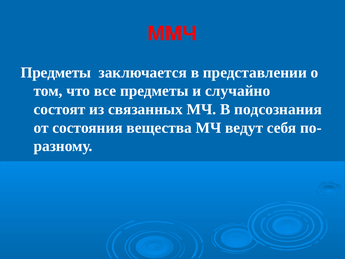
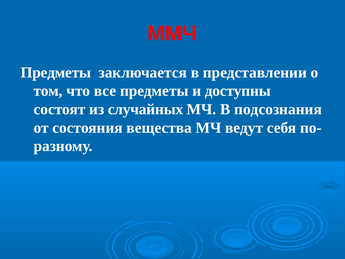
случайно: случайно -> доступны (238, 91)
связанных: связанных -> случайных (146, 109)
